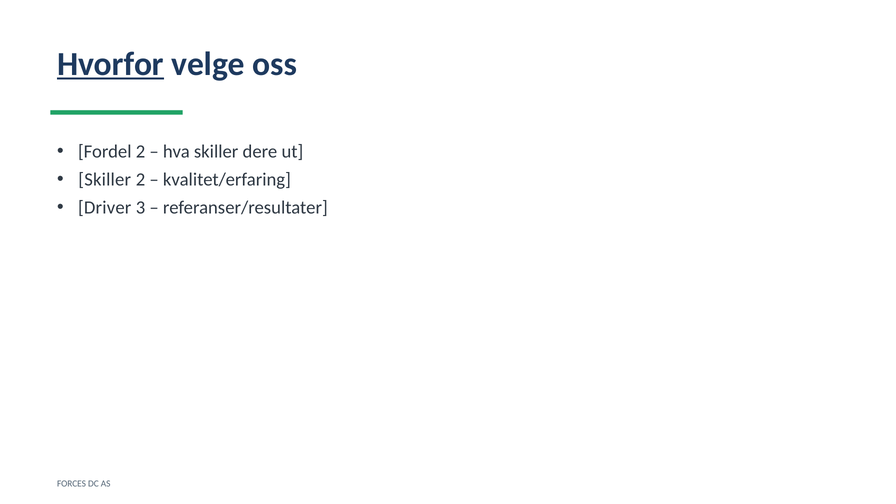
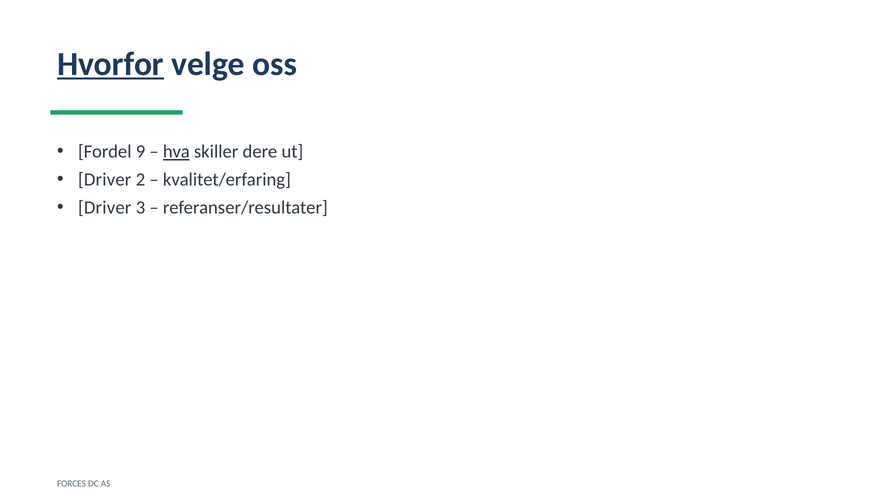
Fordel 2: 2 -> 9 (141, 152)
hva underline: none -> present (176, 152)
Skiller: Skiller -> Driver (105, 180)
